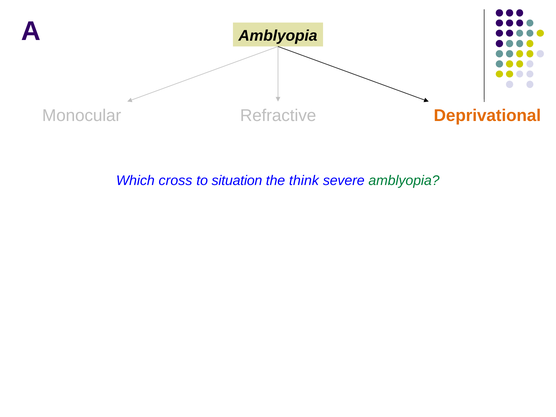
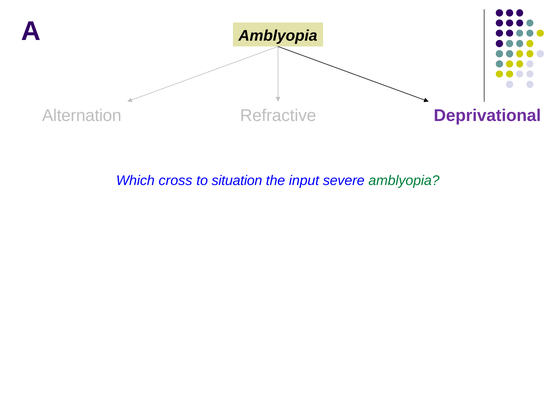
Monocular: Monocular -> Alternation (82, 116)
Deprivational colour: orange -> purple (487, 116)
think: think -> input (304, 181)
